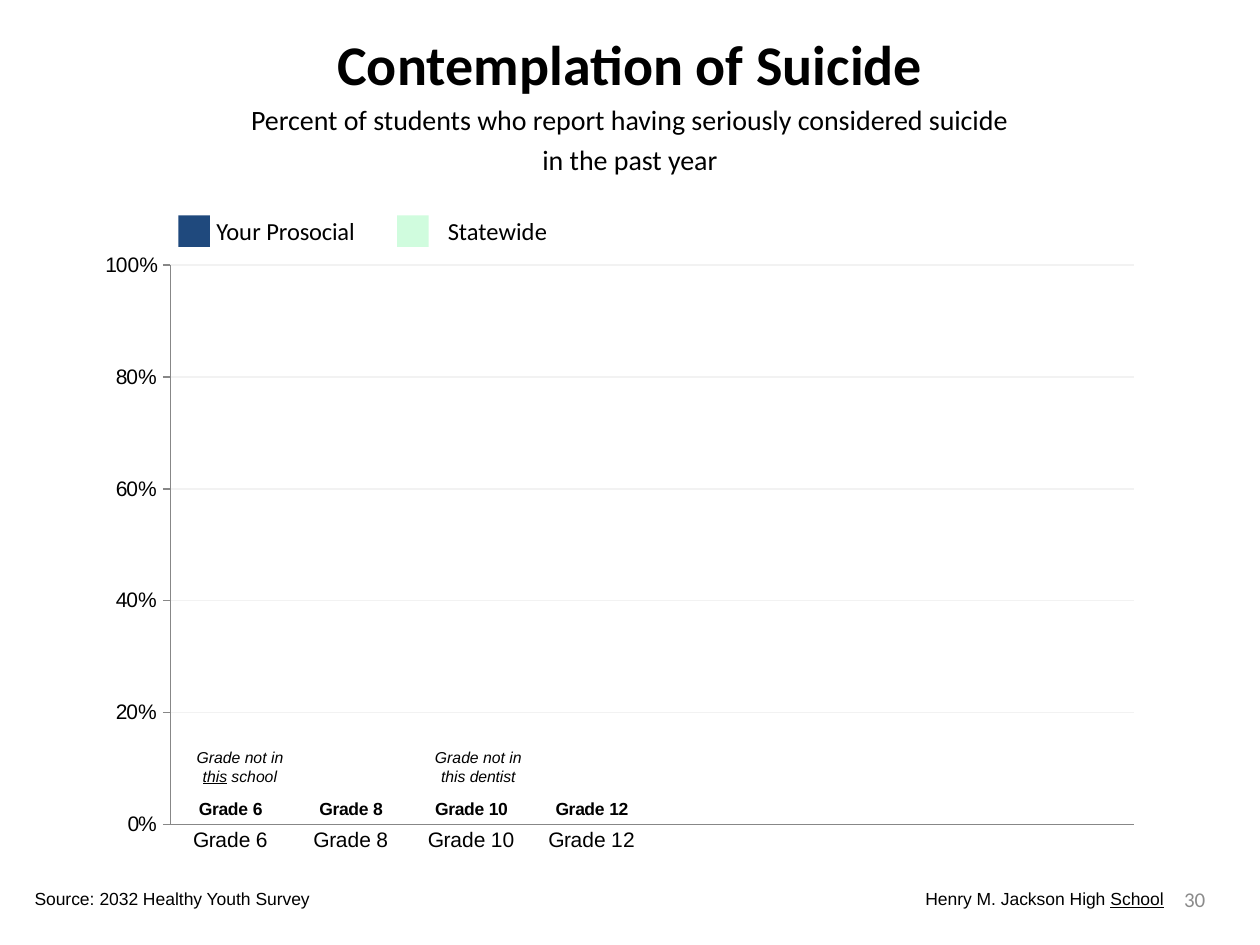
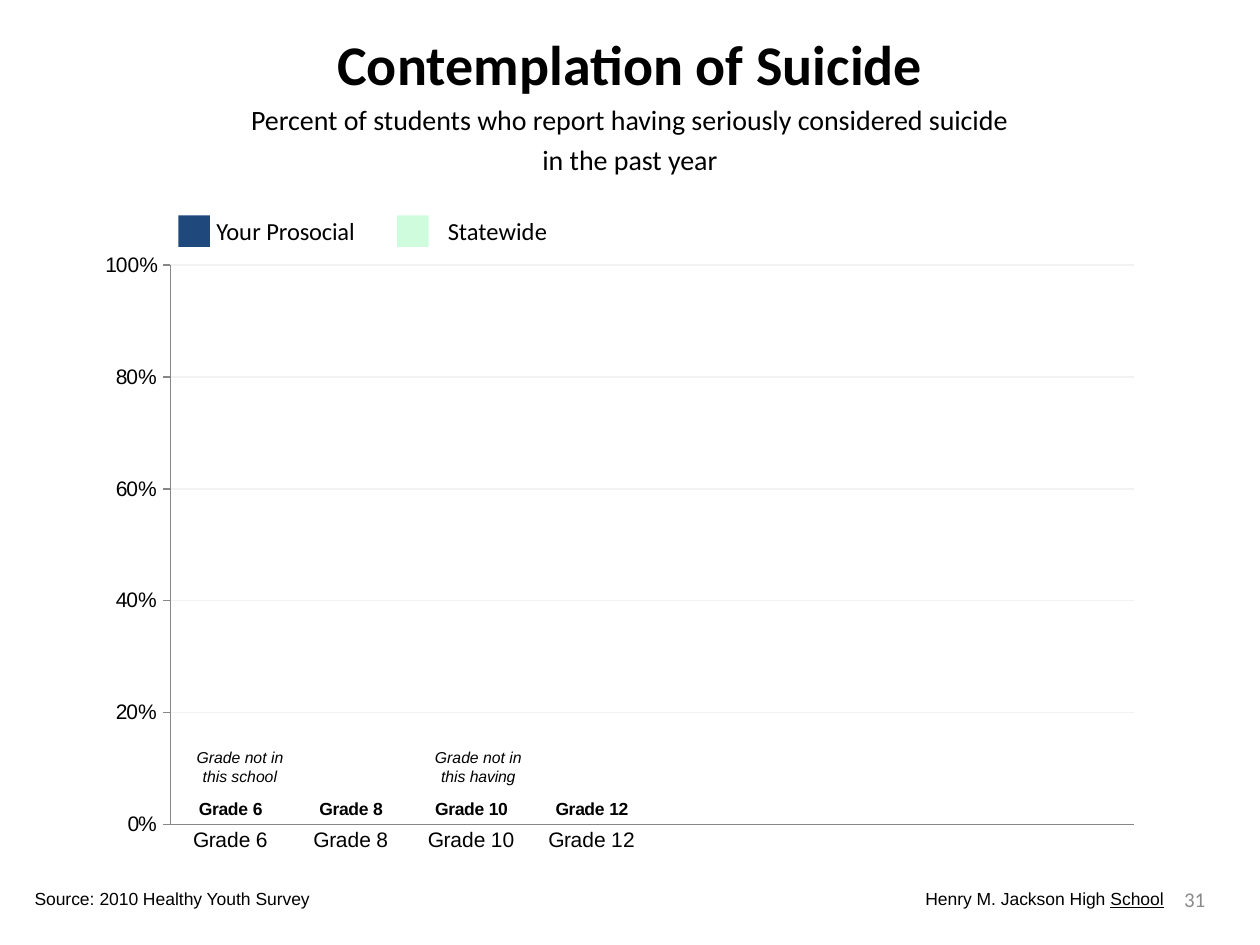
this underline: present -> none (215, 777)
this dentist: dentist -> having (493, 777)
2032: 2032 -> 2010 (119, 900)
30: 30 -> 31 (1195, 900)
